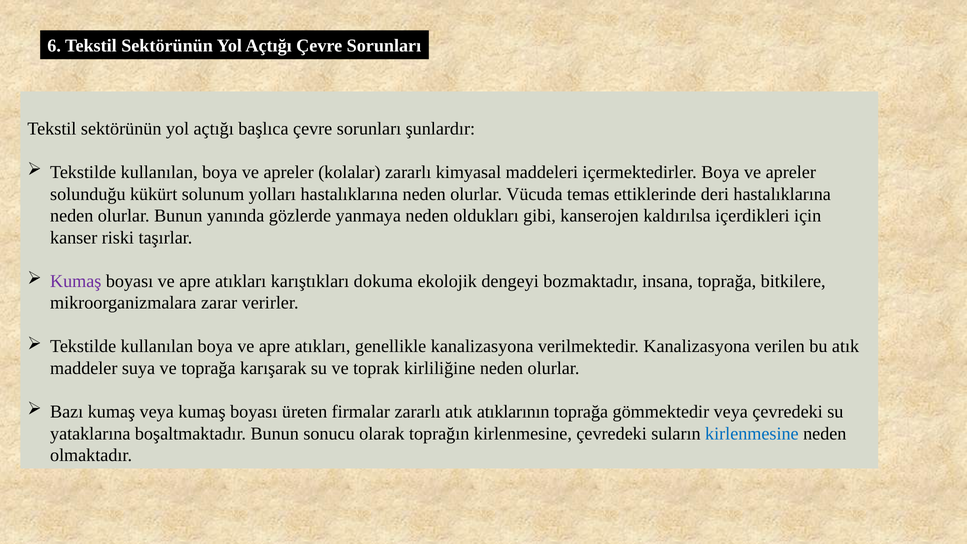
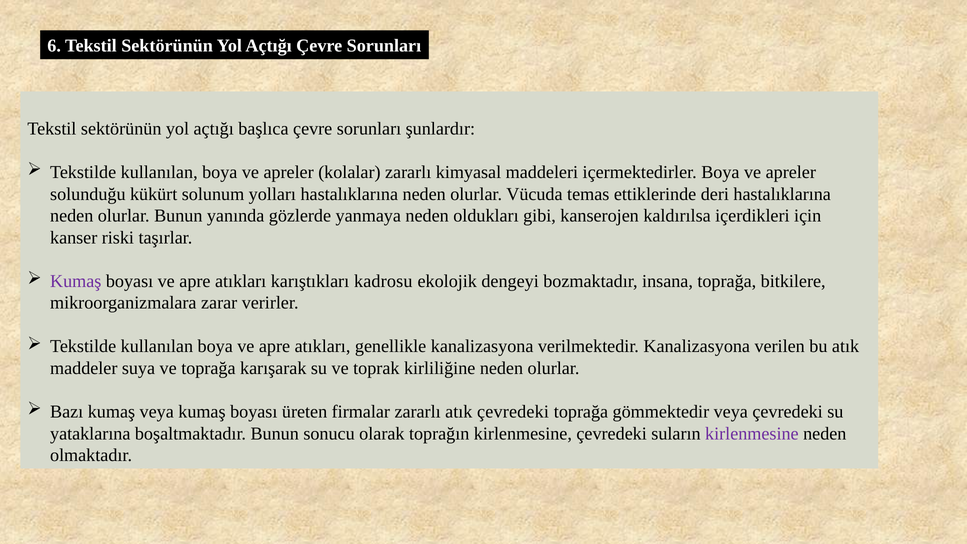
dokuma: dokuma -> kadrosu (383, 281)
atık atıklarının: atıklarının -> çevredeki (513, 412)
kirlenmesine colour: blue -> purple (752, 433)
